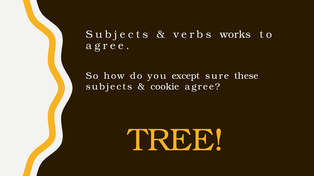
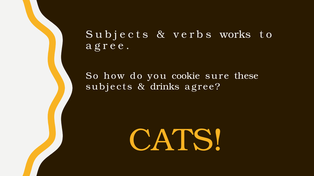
except: except -> cookie (186, 76)
cookie: cookie -> drinks (165, 87)
TREE: TREE -> CATS (176, 141)
